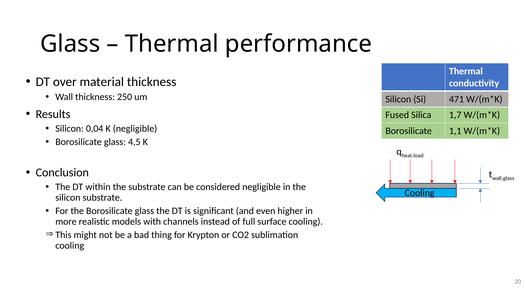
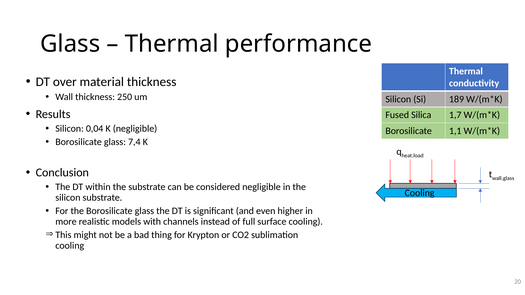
471: 471 -> 189 (457, 99)
4,5: 4,5 -> 7,4 (134, 142)
